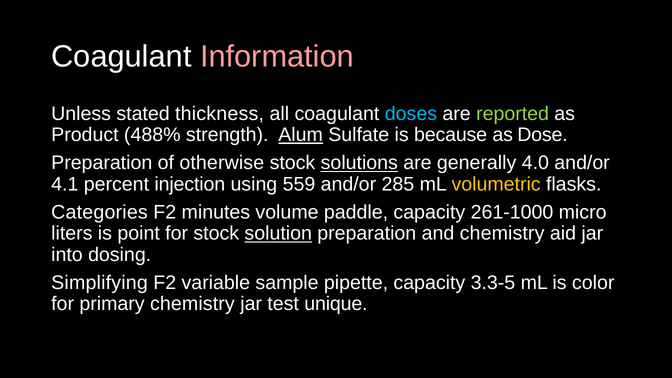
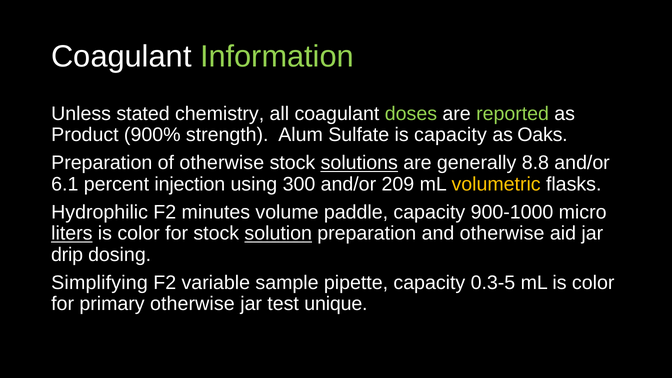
Information colour: pink -> light green (277, 56)
thickness: thickness -> chemistry (220, 114)
doses colour: light blue -> light green (411, 114)
488%: 488% -> 900% (152, 135)
Alum underline: present -> none (301, 135)
is because: because -> capacity (450, 135)
Dose: Dose -> Oaks (542, 135)
4.0: 4.0 -> 8.8 (535, 163)
4.1: 4.1 -> 6.1 (65, 184)
559: 559 -> 300 (299, 184)
285: 285 -> 209 (398, 184)
Categories: Categories -> Hydrophilic (100, 212)
261-1000: 261-1000 -> 900-1000 (512, 212)
liters underline: none -> present (72, 233)
point: point -> color (139, 233)
and chemistry: chemistry -> otherwise (502, 233)
into: into -> drip (67, 255)
3.3-5: 3.3-5 -> 0.3-5 (493, 283)
primary chemistry: chemistry -> otherwise (192, 304)
